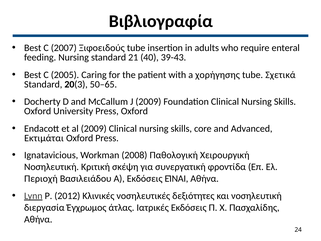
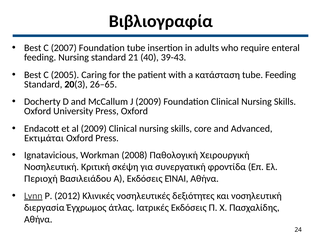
2007 Ξιφοειδούς: Ξιφοειδούς -> Foundation (102, 48)
χορήγησης: χορήγησης -> κατάσταση (218, 75)
tube Σχετικά: Σχετικά -> Feeding (281, 75)
50–65: 50–65 -> 26–65 (103, 84)
